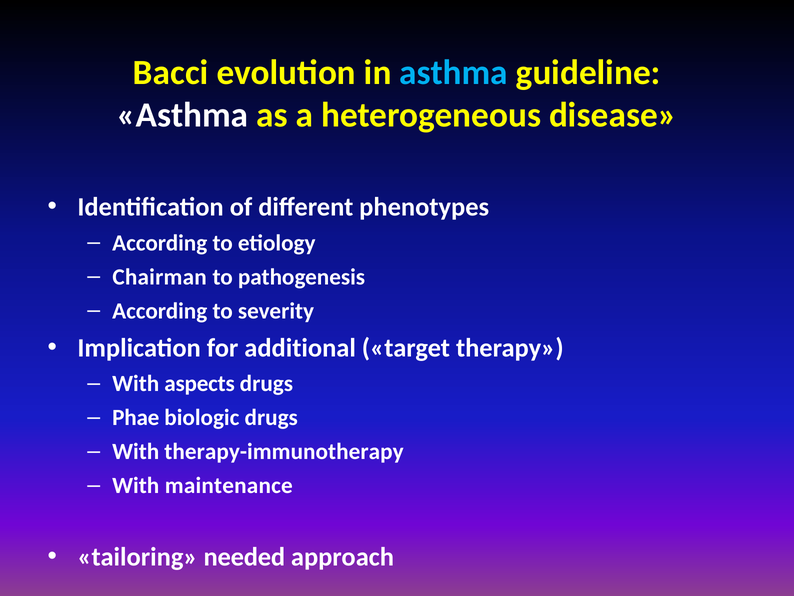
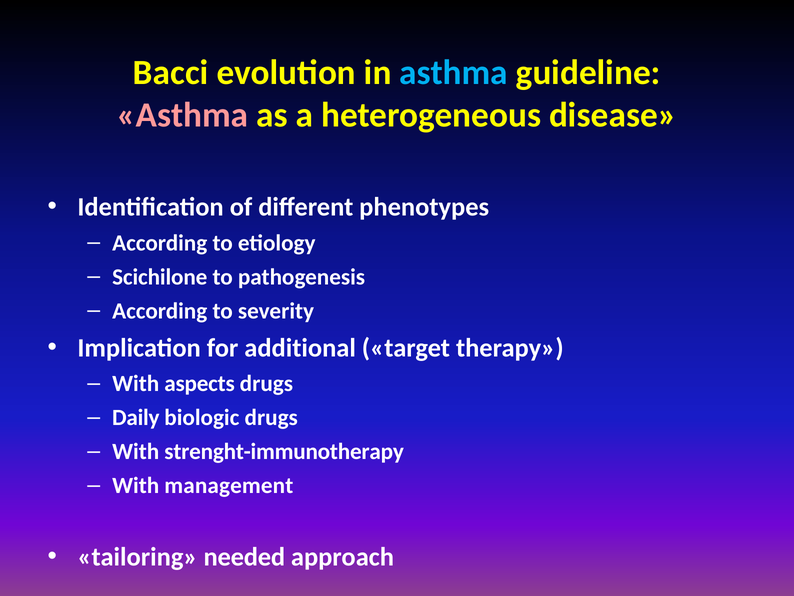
Asthma colour: white -> pink (183, 115)
Chairman: Chairman -> Scichilone (160, 277)
Phae: Phae -> Daily (136, 417)
therapy-immunotherapy: therapy-immunotherapy -> strenght-immunotherapy (284, 451)
maintenance: maintenance -> management (229, 485)
